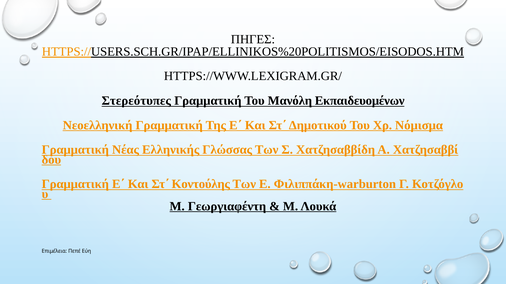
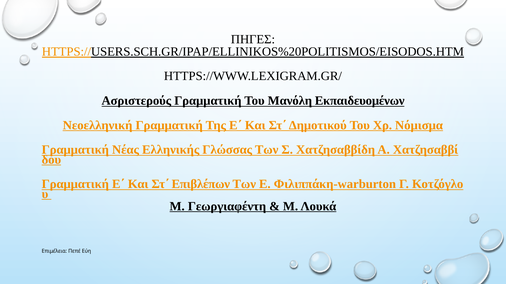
Στερεότυπες: Στερεότυπες -> Ασριστερούς (136, 101)
Κοντούλης: Κοντούλης -> Επιβλέπων (201, 184)
